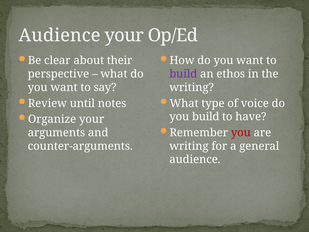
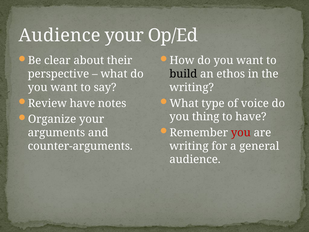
build colour: purple -> black (183, 74)
Review until: until -> have (82, 103)
you build: build -> thing (206, 117)
